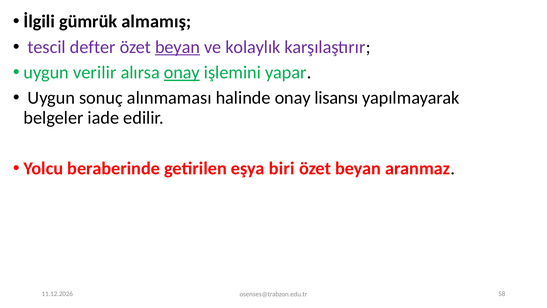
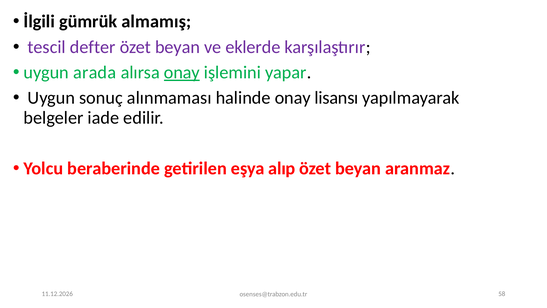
beyan underline: present -> none (178, 47)
kolaylık: kolaylık -> eklerde (253, 47)
verilir: verilir -> arada (95, 72)
biri: biri -> alıp (282, 168)
